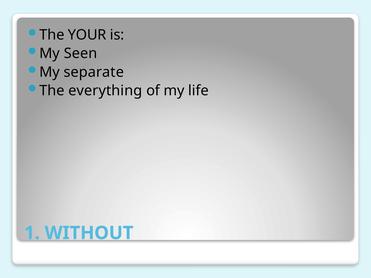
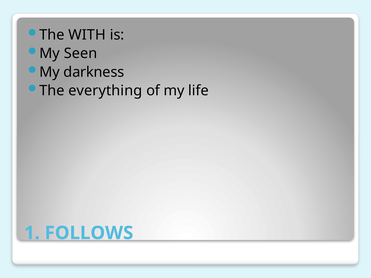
YOUR: YOUR -> WITH (87, 35)
separate: separate -> darkness (94, 72)
WITHOUT: WITHOUT -> FOLLOWS (89, 233)
